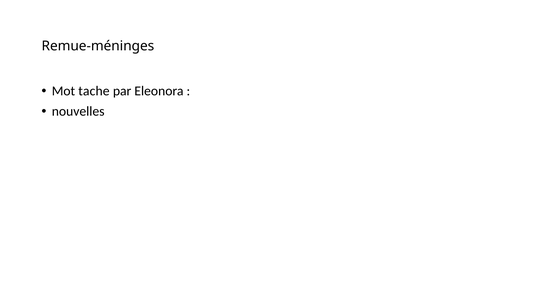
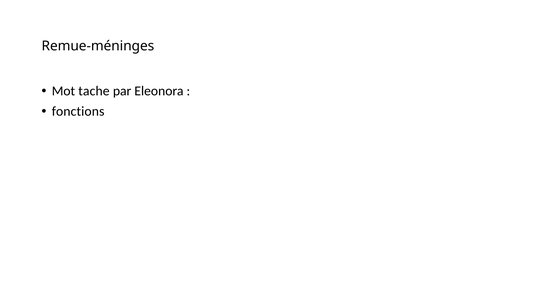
nouvelles: nouvelles -> fonctions (78, 111)
